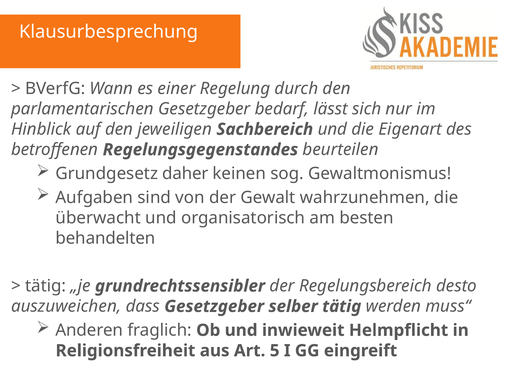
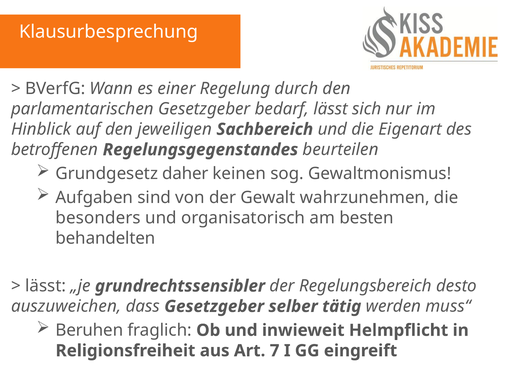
überwacht: überwacht -> besonders (98, 218)
tätig: tätig -> lässt (46, 286)
Anderen: Anderen -> Beruhen (89, 330)
5: 5 -> 7 (275, 350)
